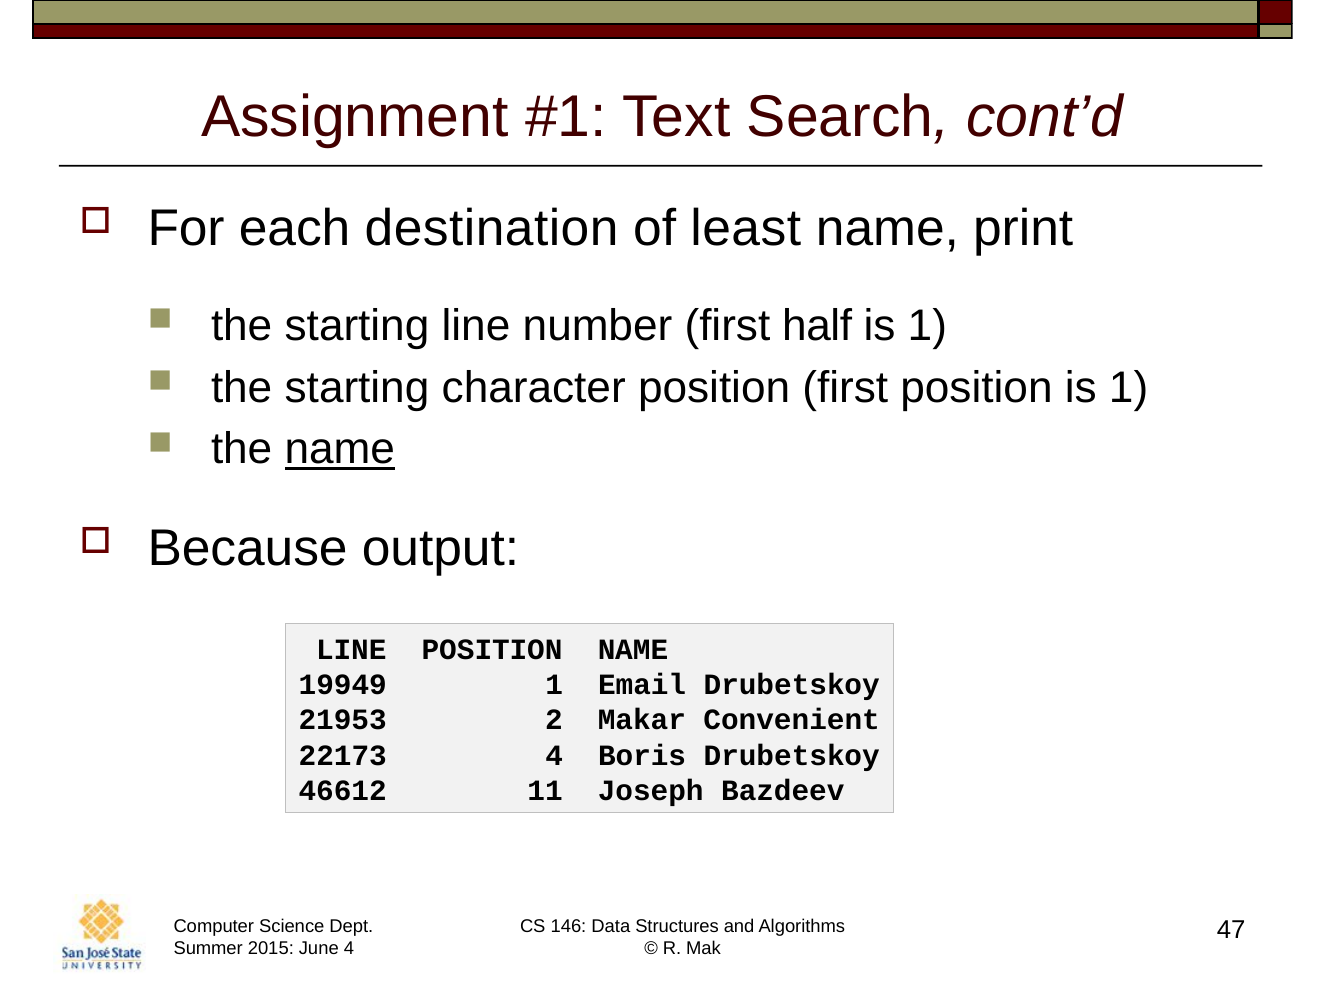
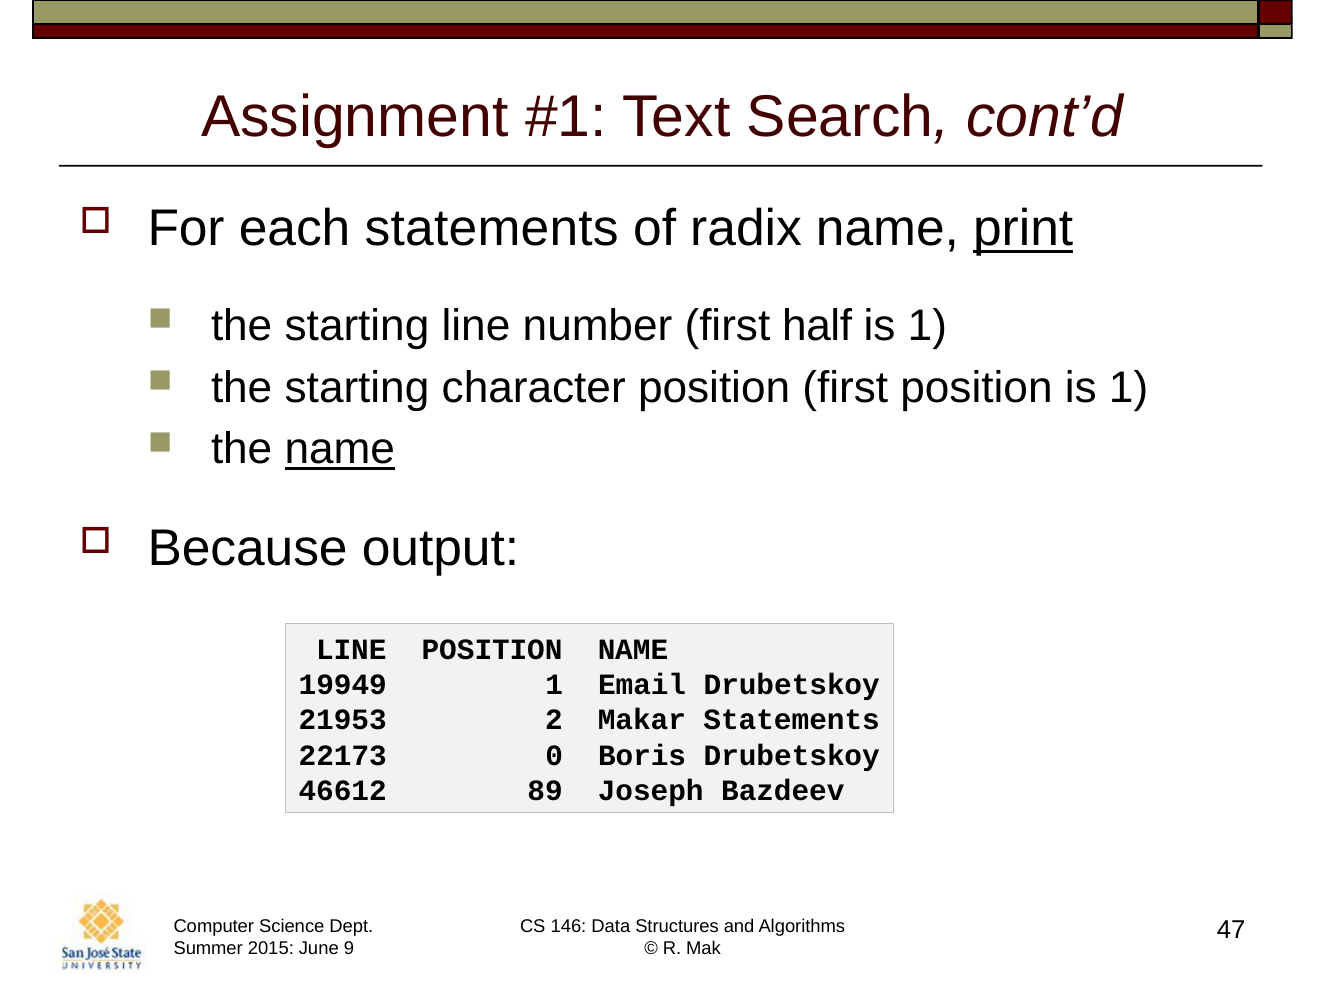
each destination: destination -> statements (492, 229)
least: least -> radix (746, 229)
print underline: none -> present (1023, 229)
Makar Convenient: Convenient -> Statements (792, 720)
4: 4 -> 0 (554, 755)
11: 11 -> 89 (545, 791)
4: 4 -> 9 (349, 949)
